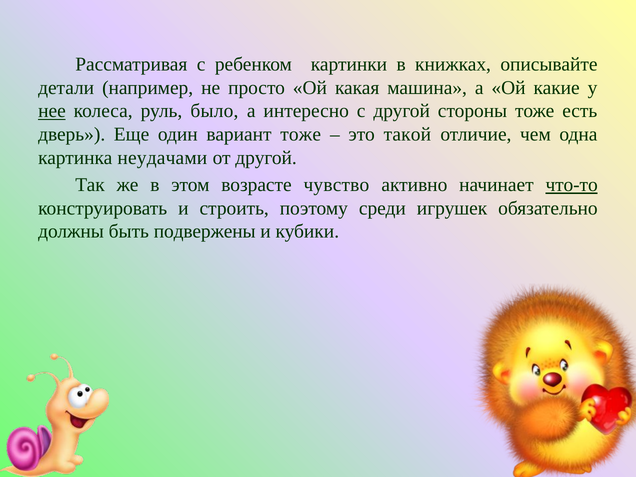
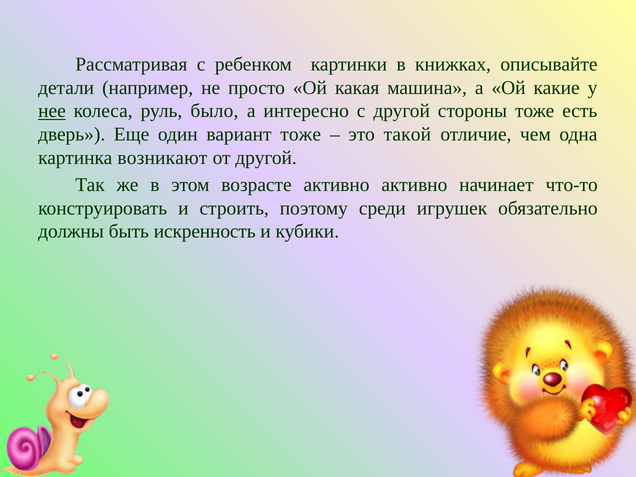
неудачами: неудачами -> возникают (162, 158)
возрасте чувство: чувство -> активно (337, 185)
что-то underline: present -> none (572, 185)
подвержены: подвержены -> искренность (205, 231)
